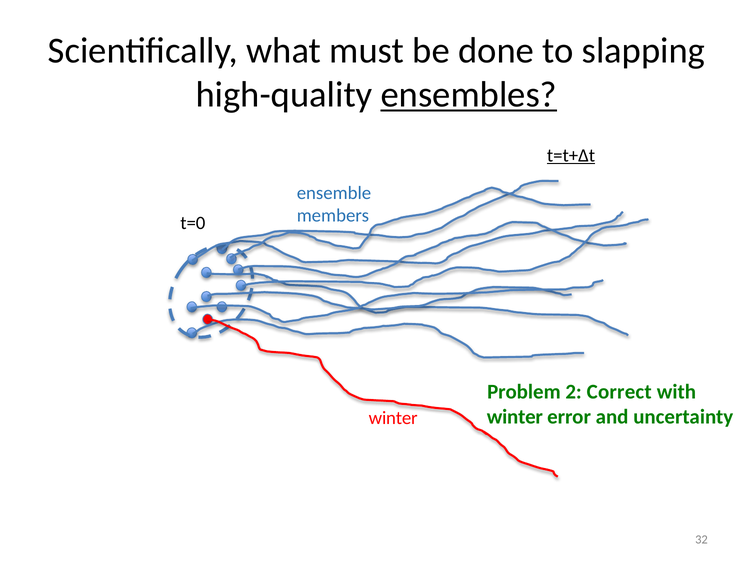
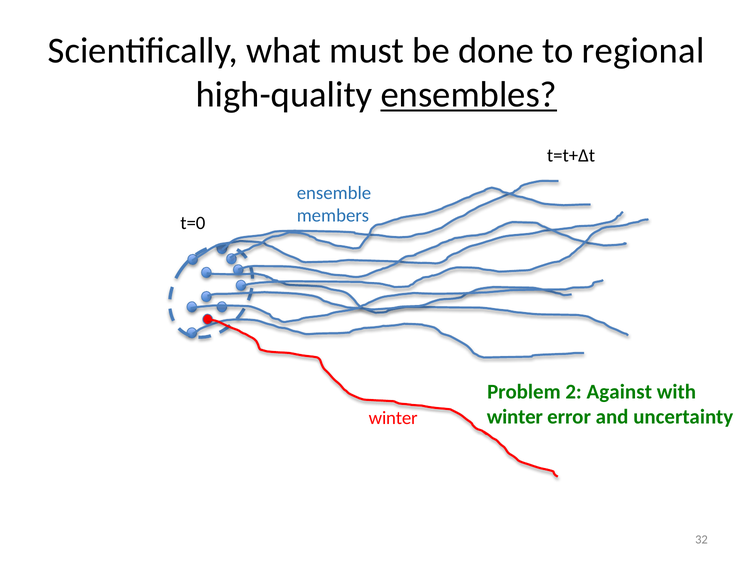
slapping: slapping -> regional (643, 51)
t=t+Δt underline: present -> none (571, 155)
Correct: Correct -> Against (619, 392)
